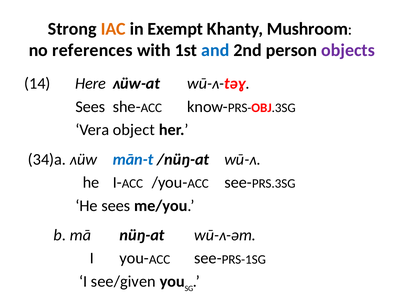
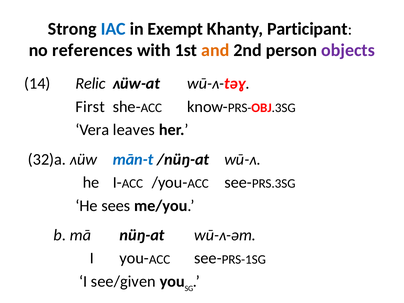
IAC colour: orange -> blue (113, 29)
Mushroom: Mushroom -> Participant (307, 29)
and colour: blue -> orange (215, 50)
Here: Here -> Relic (91, 84)
Sees: Sees -> First (90, 107)
object: object -> leaves (134, 130)
34)a: 34)a -> 32)a (47, 159)
